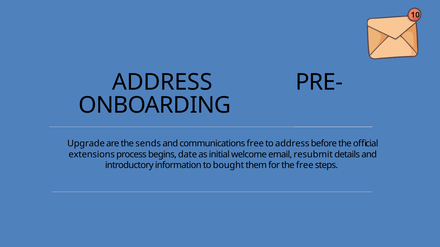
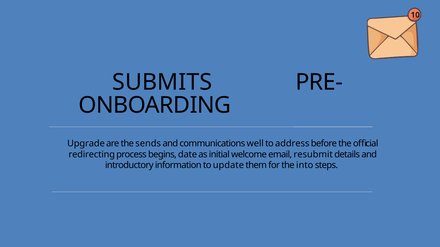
ADDRESS: ADDRESS -> SUBMITS (162, 82)
communications free: free -> well (255, 144)
extensions: extensions -> redirecting (92, 155)
bought: bought -> update (228, 166)
the free: free -> into (305, 166)
